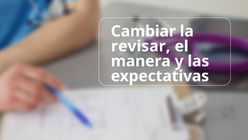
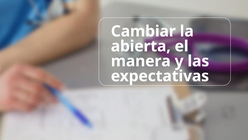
revisar: revisar -> abierta (141, 46)
